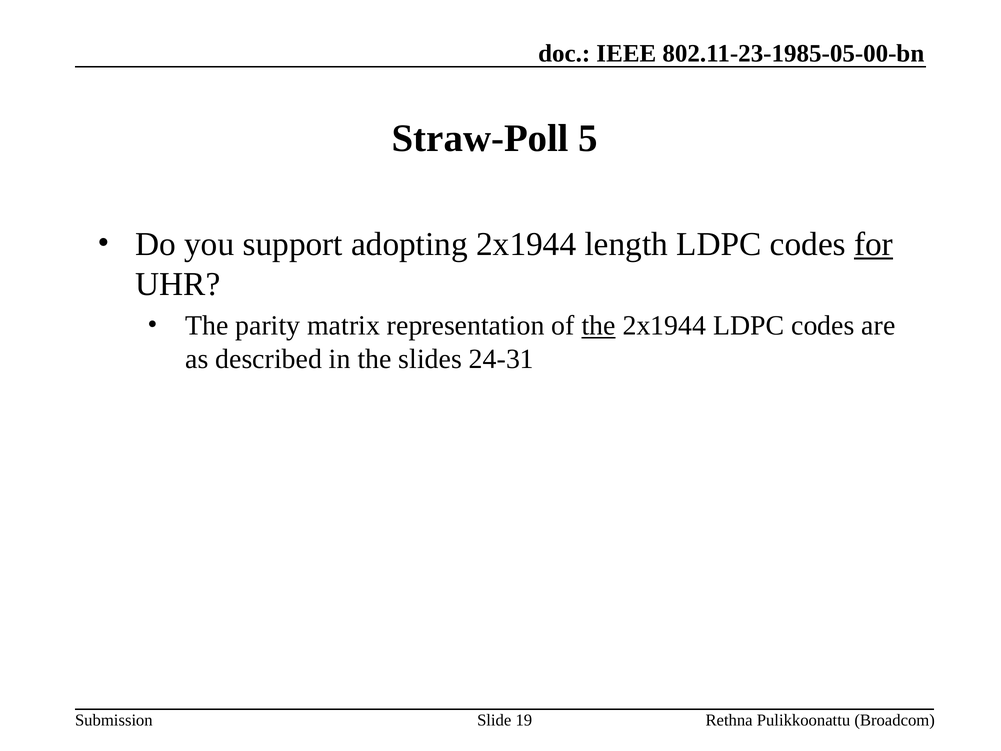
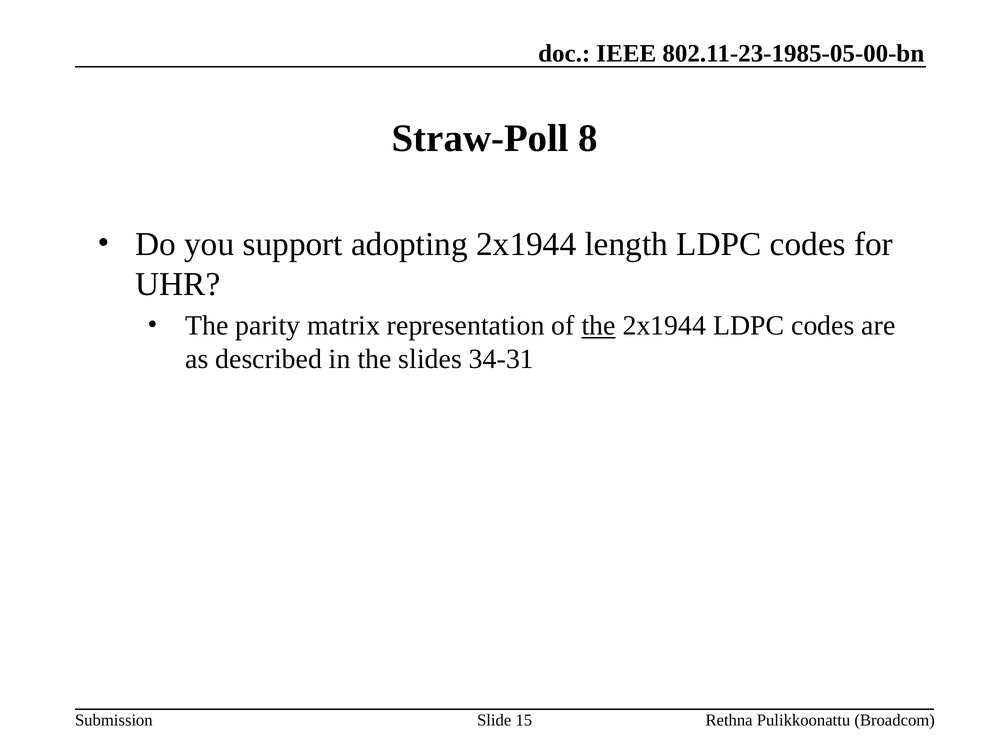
5: 5 -> 8 (588, 138)
for underline: present -> none (874, 244)
24-31: 24-31 -> 34-31 (501, 359)
19: 19 -> 15 (524, 720)
